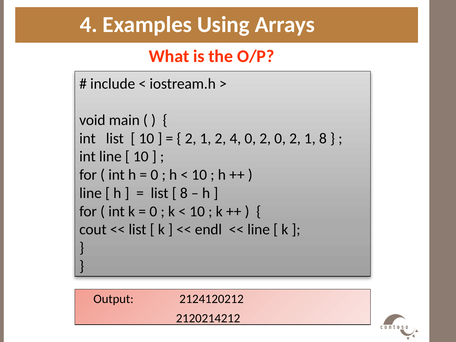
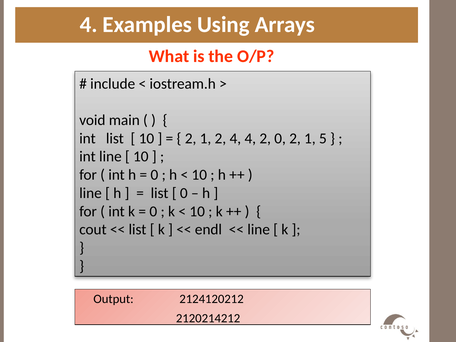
4 0: 0 -> 4 (250, 138)
1 8: 8 -> 5 (323, 138)
8: 8 -> 0 (184, 193)
